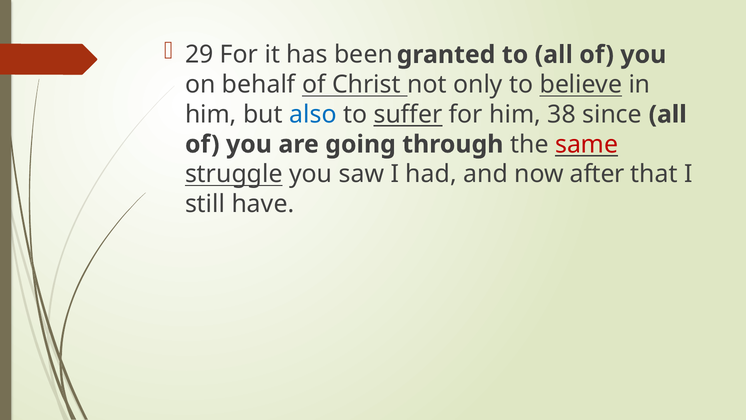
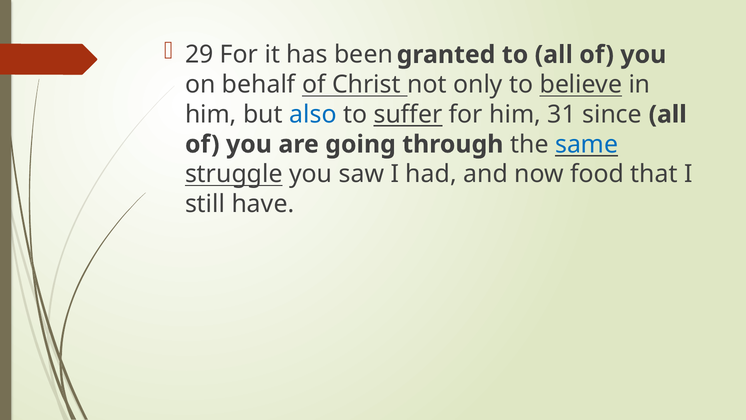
38: 38 -> 31 (562, 114)
same colour: red -> blue (587, 144)
after: after -> food (597, 174)
